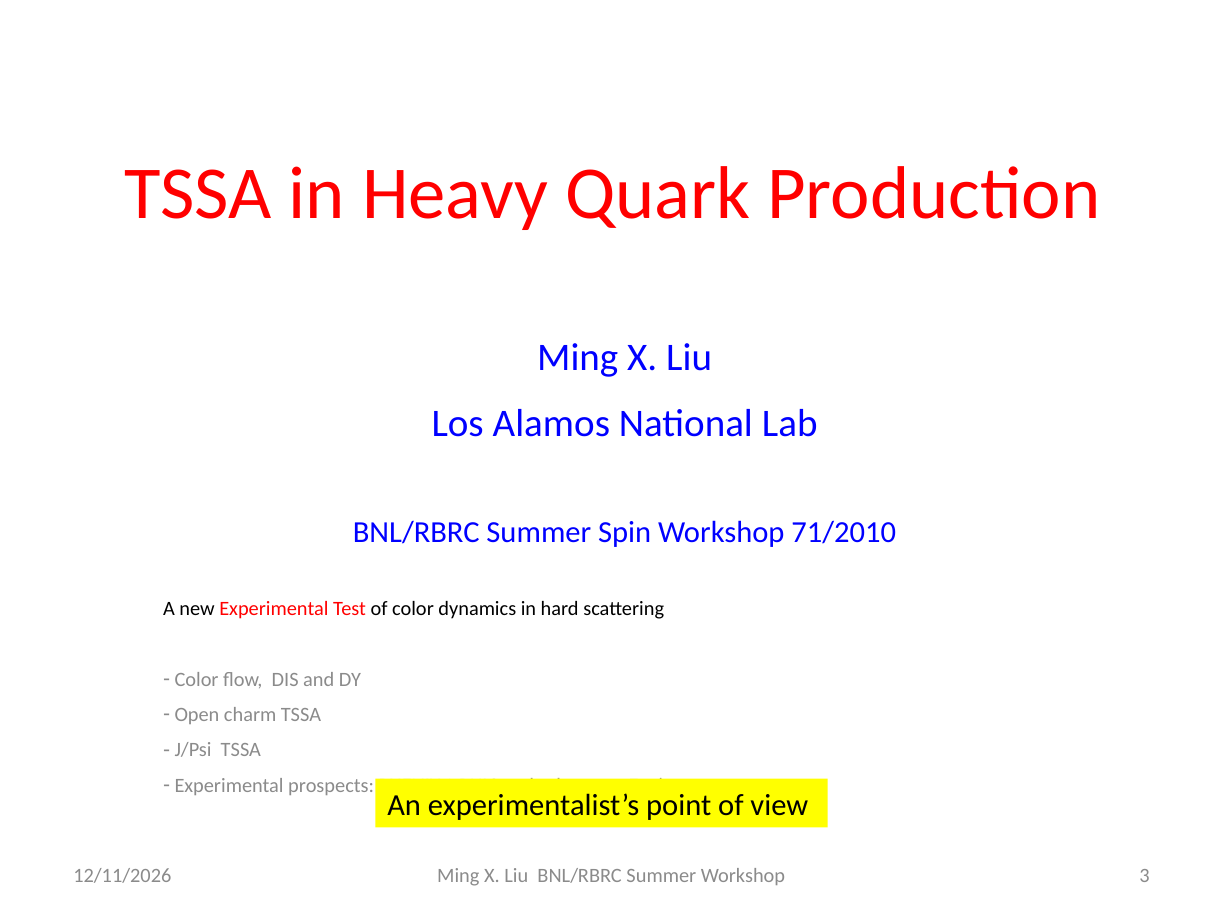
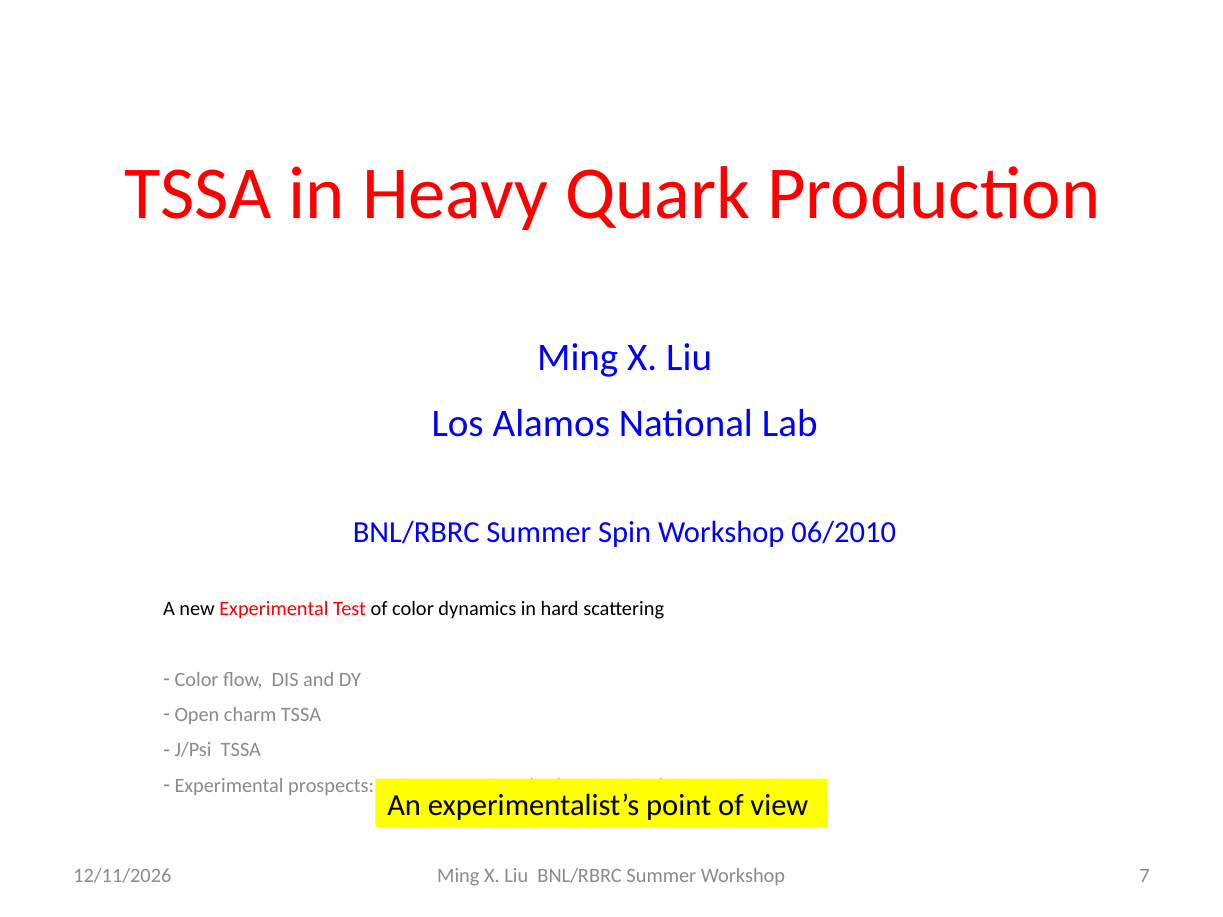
71/2010: 71/2010 -> 06/2010 (844, 533)
3: 3 -> 7 (1145, 876)
